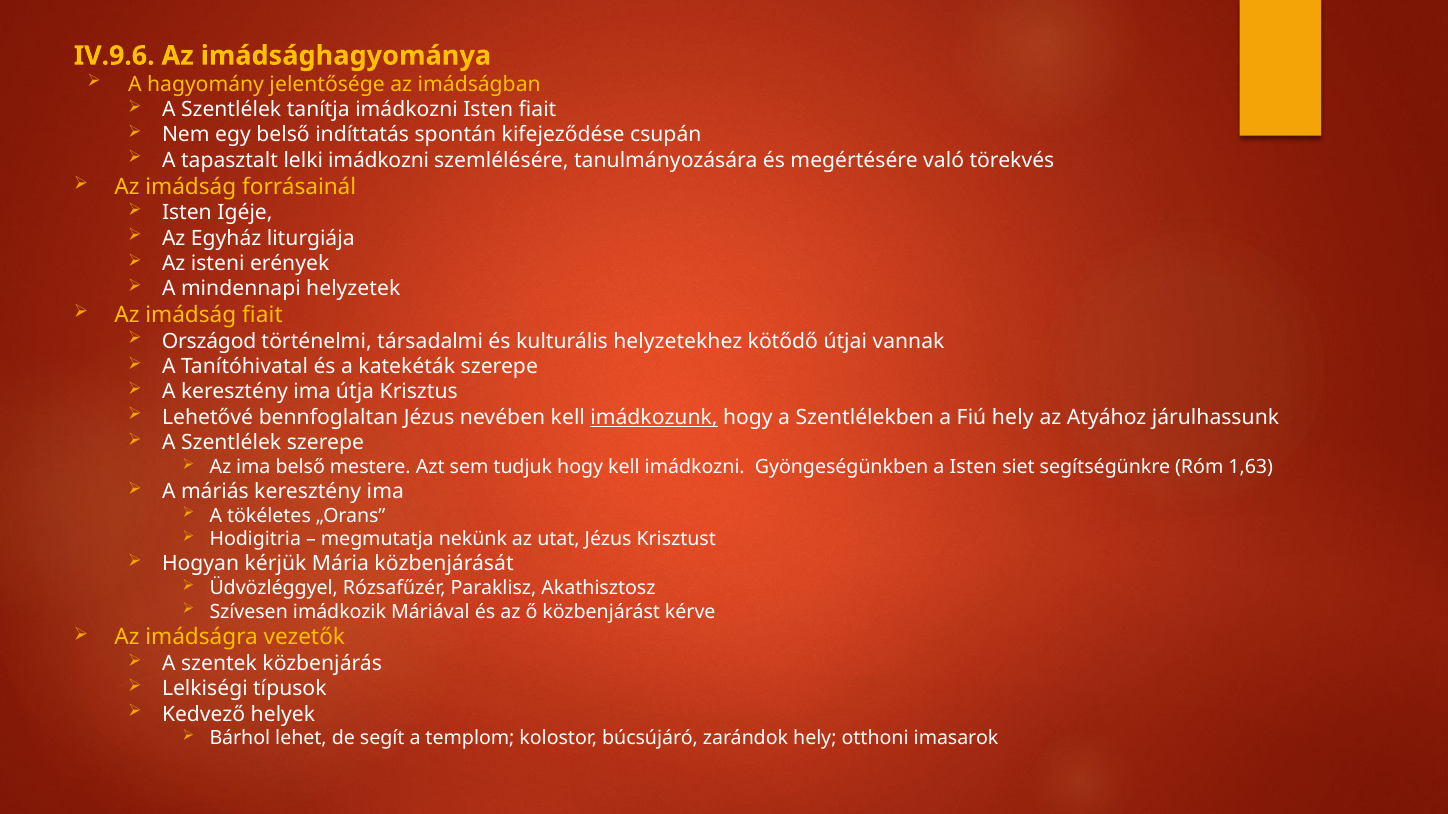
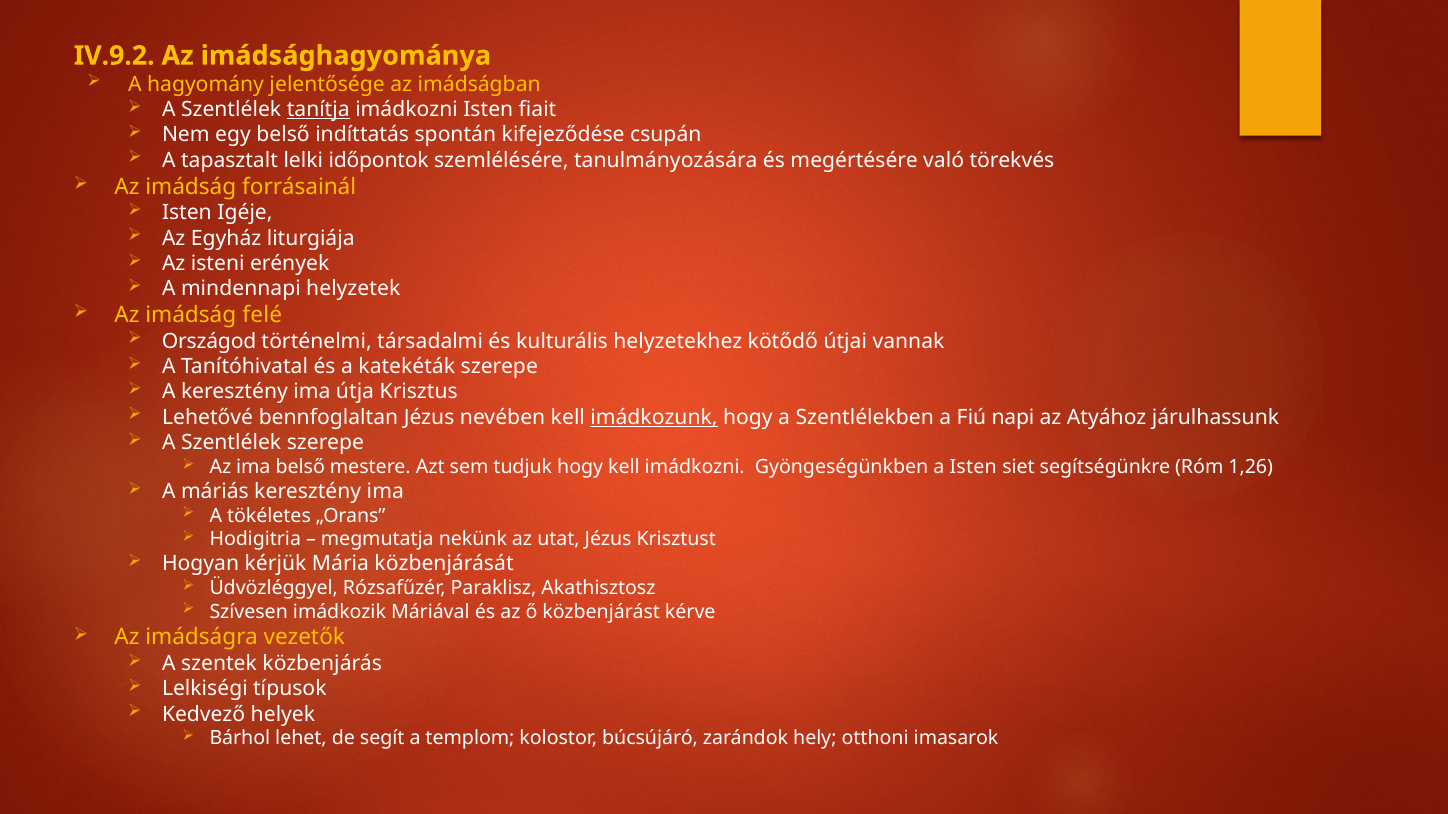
IV.9.6: IV.9.6 -> IV.9.2 (114, 56)
tanítja underline: none -> present (318, 110)
lelki imádkozni: imádkozni -> időpontok (379, 160)
imádság fiait: fiait -> felé (262, 315)
Fiú hely: hely -> napi (1013, 417)
1,63: 1,63 -> 1,26 (1251, 467)
